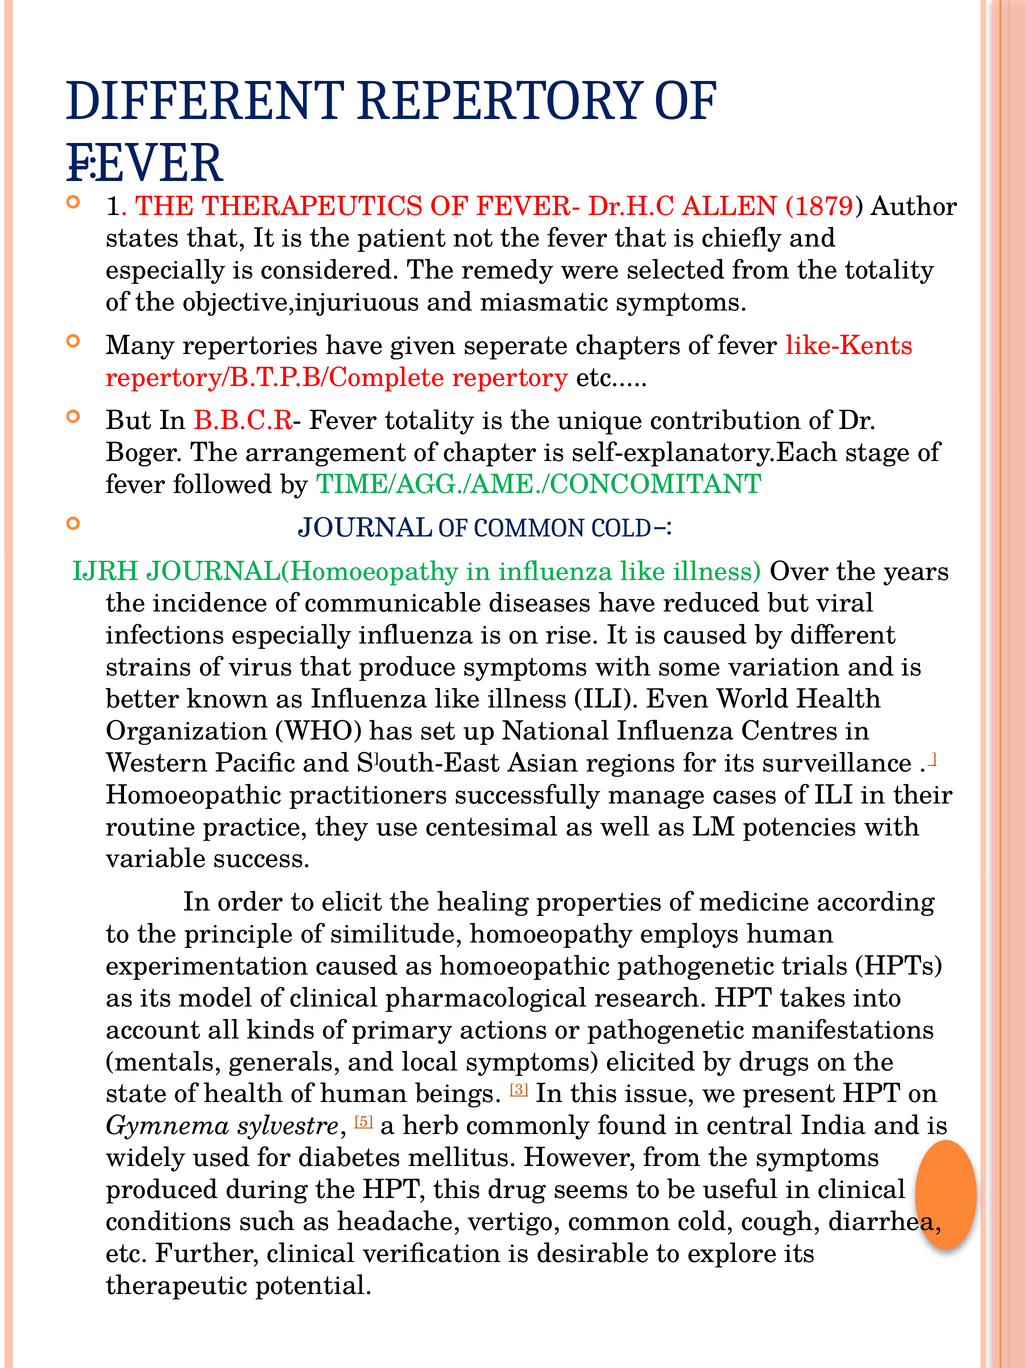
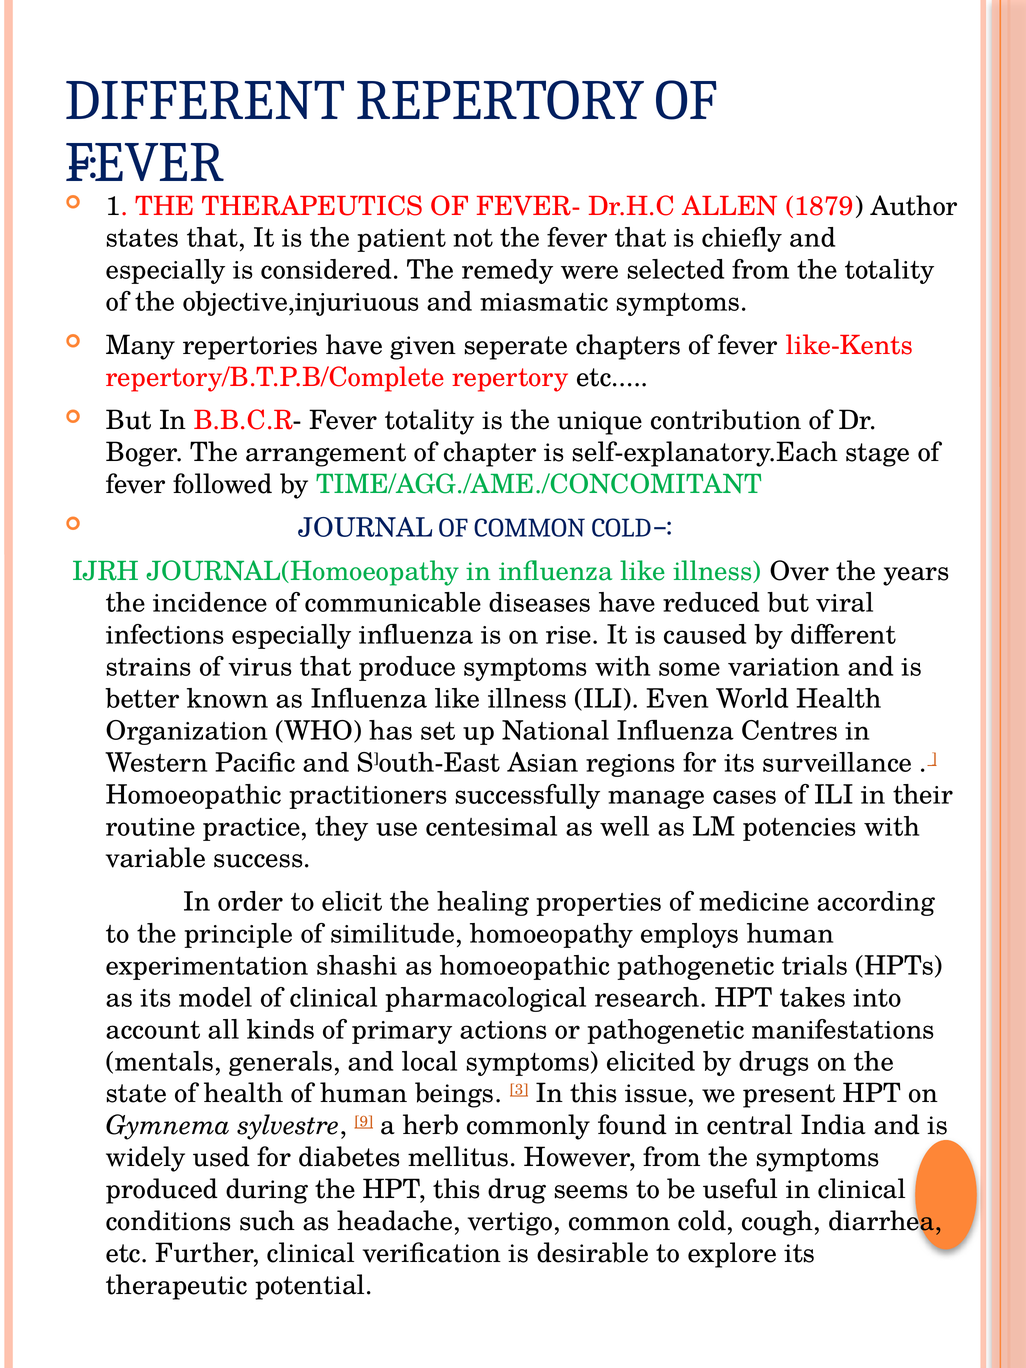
experimentation caused: caused -> shashi (357, 966)
5: 5 -> 9 (364, 1122)
